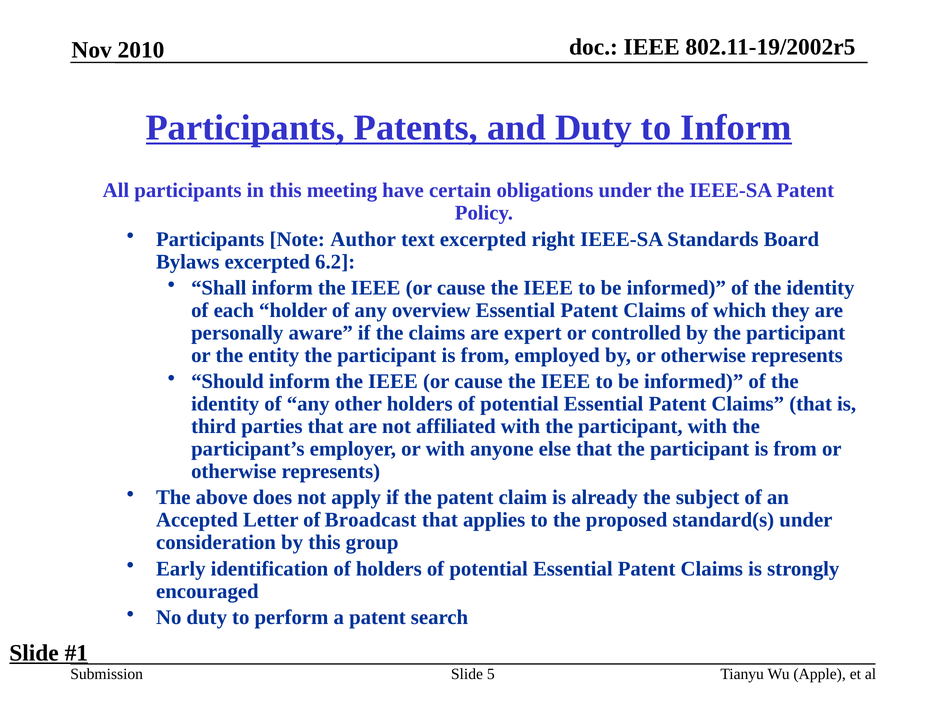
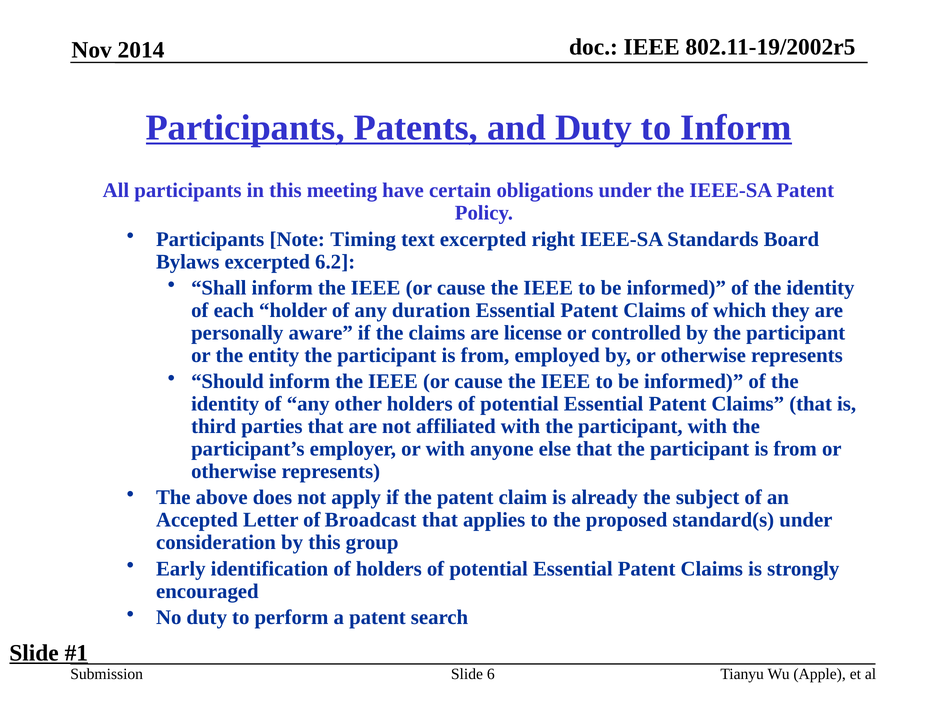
2010: 2010 -> 2014 (141, 50)
Author: Author -> Timing (363, 239)
overview: overview -> duration (431, 311)
expert: expert -> license (533, 333)
5: 5 -> 6 (491, 675)
